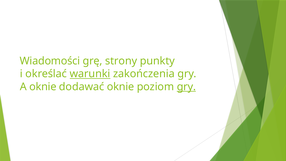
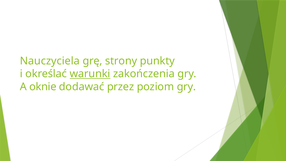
Wiadomości: Wiadomości -> Nauczyciela (50, 61)
dodawać oknie: oknie -> przez (121, 87)
gry underline: present -> none (186, 87)
